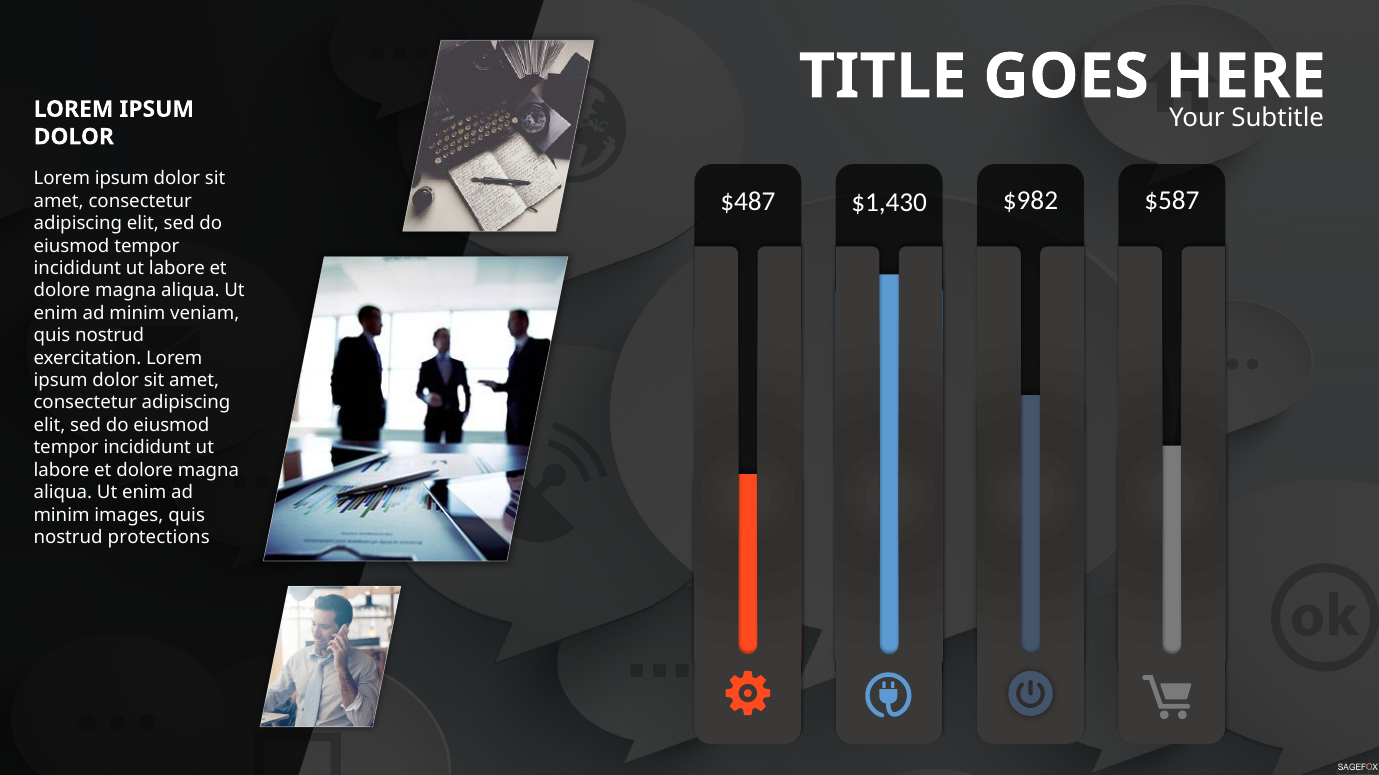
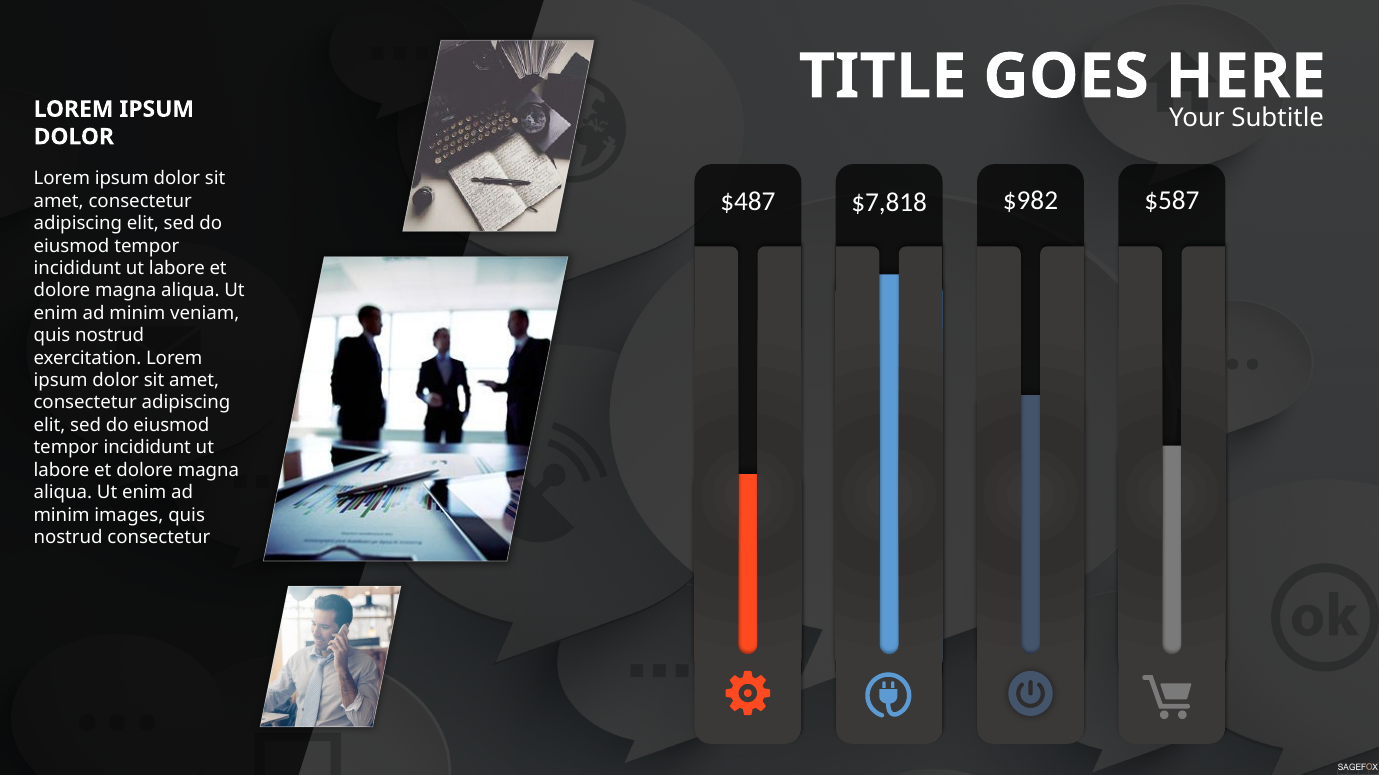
$1,430: $1,430 -> $7,818 (889, 203)
nostrud protections: protections -> consectetur (159, 538)
